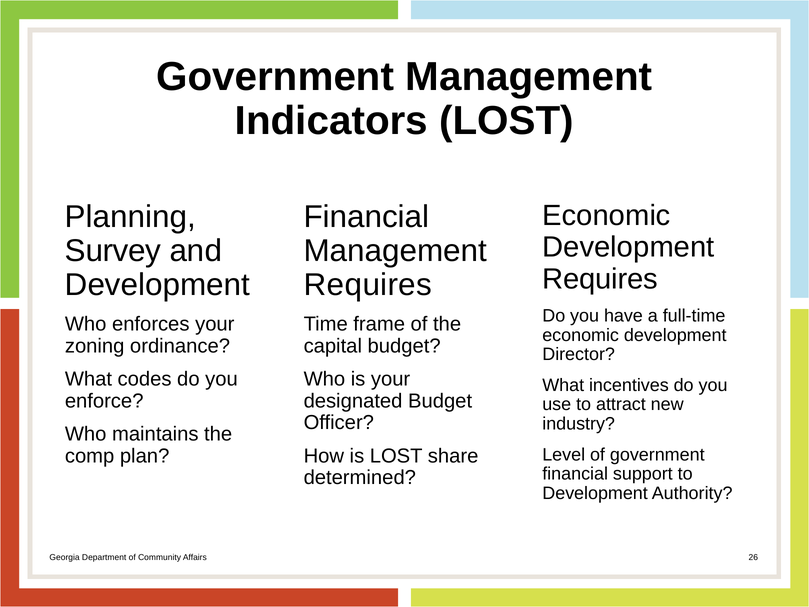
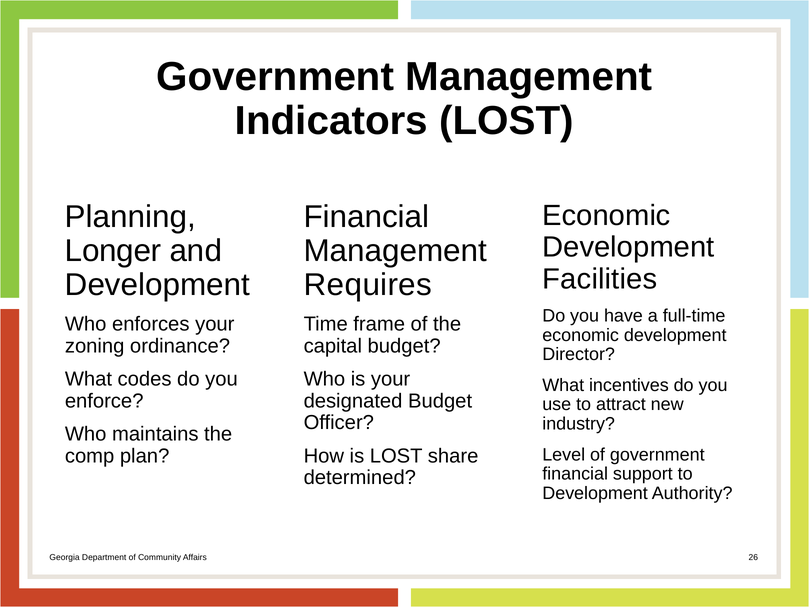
Survey: Survey -> Longer (113, 251)
Requires: Requires -> Facilities (600, 279)
